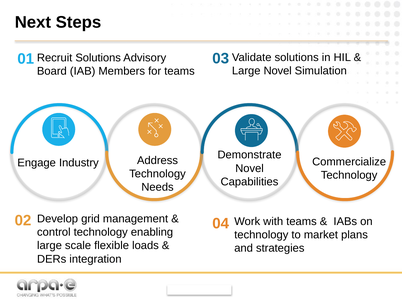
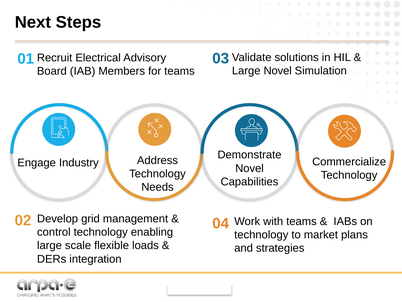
Recruit Solutions: Solutions -> Electrical (98, 58)
